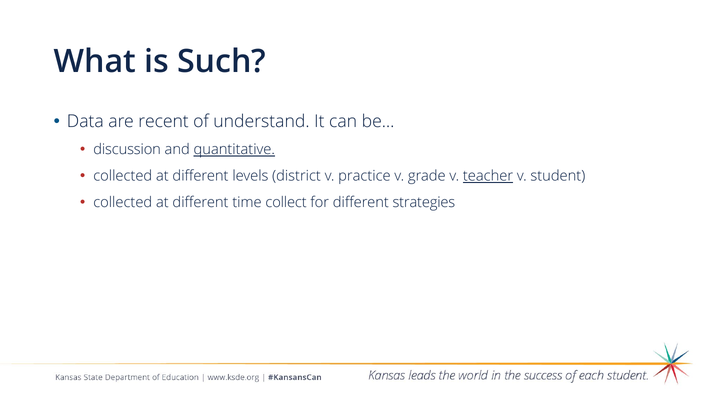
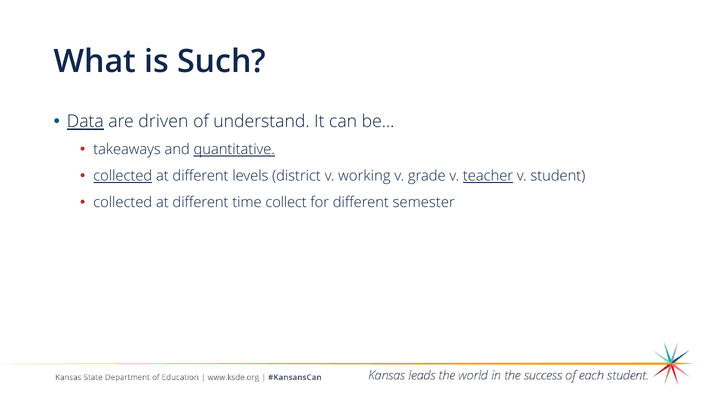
Data underline: none -> present (85, 122)
recent: recent -> driven (163, 122)
discussion: discussion -> takeaways (127, 150)
collected underline: none -> present (123, 176)
practice: practice -> working (364, 176)
strategies: strategies -> semester (424, 202)
